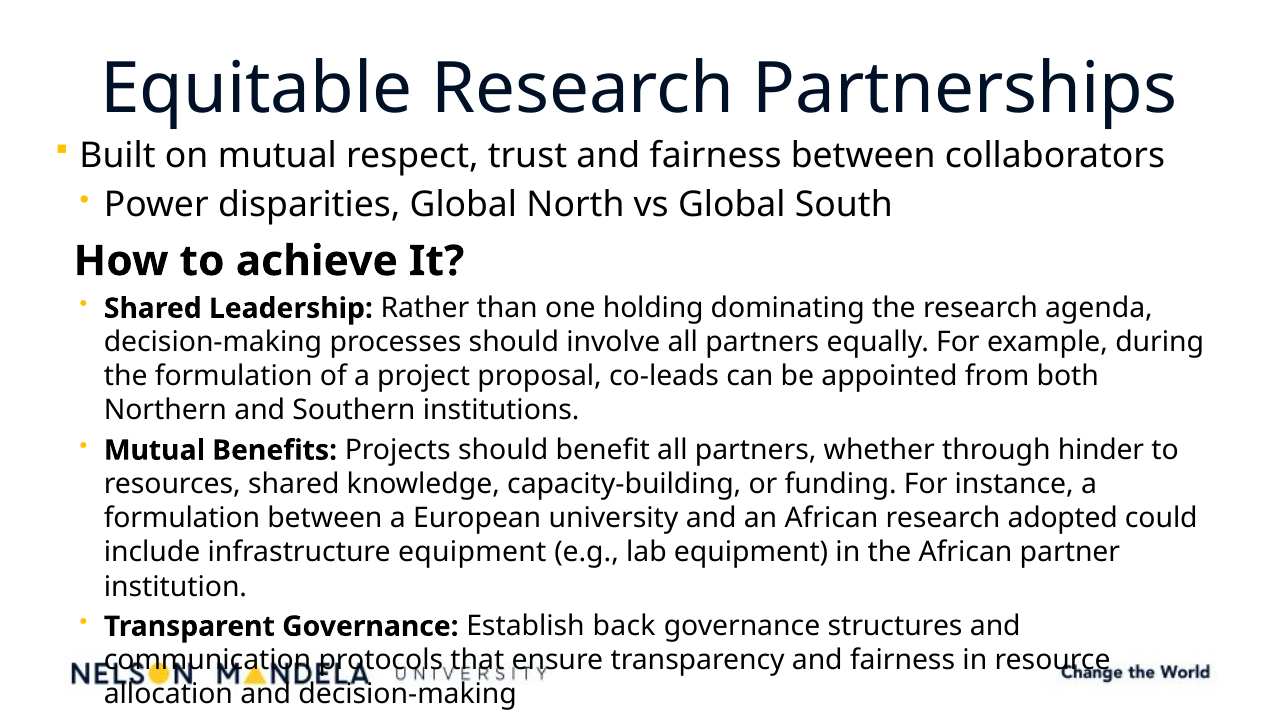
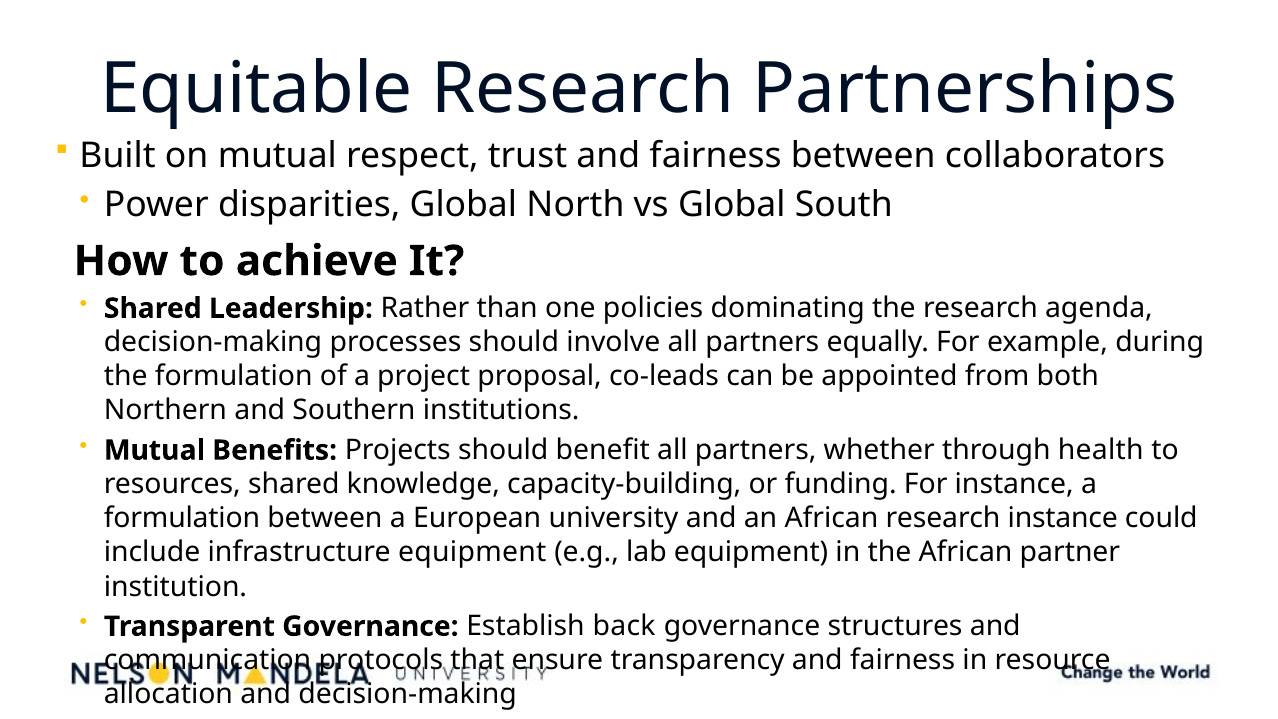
holding: holding -> policies (653, 308)
hinder: hinder -> health (1101, 450)
research adopted: adopted -> instance (1063, 518)
